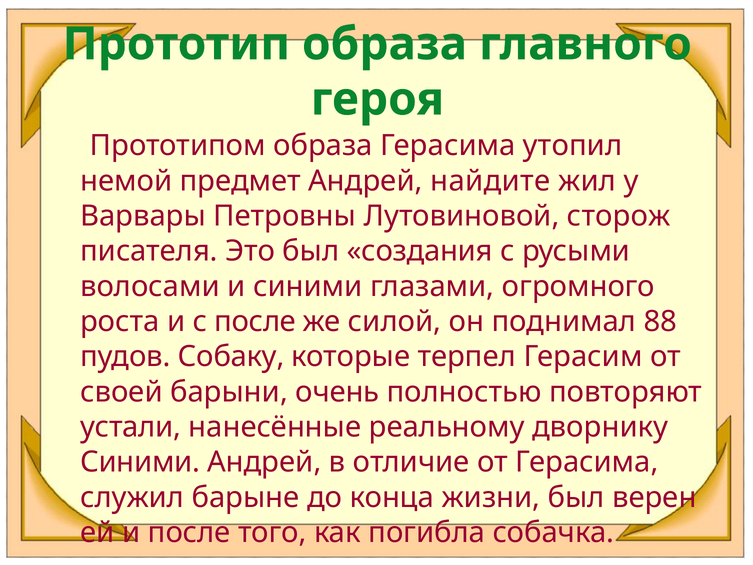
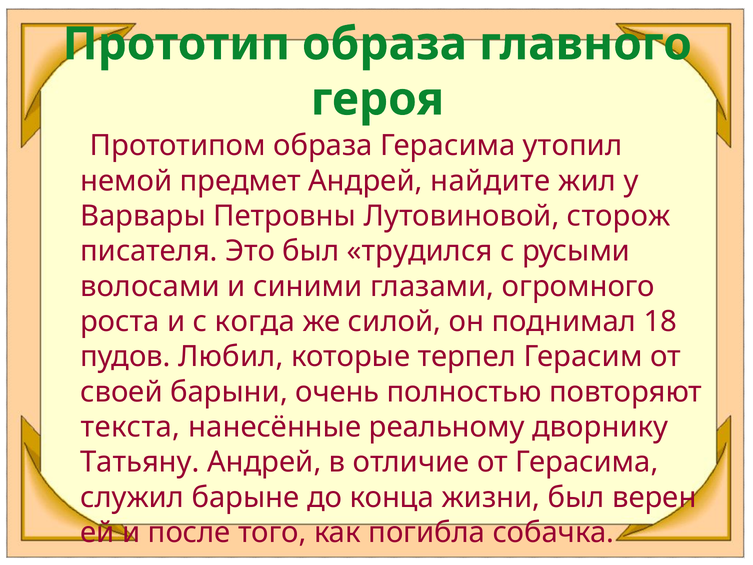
создания: создания -> трудился (420, 251)
с после: после -> когда (255, 321)
88: 88 -> 18 (660, 321)
Собаку: Собаку -> Любил (231, 357)
устали: устали -> текста (130, 427)
Синими: Синими -> Татьяну (140, 462)
